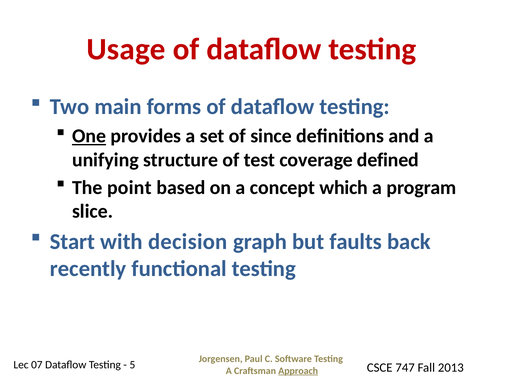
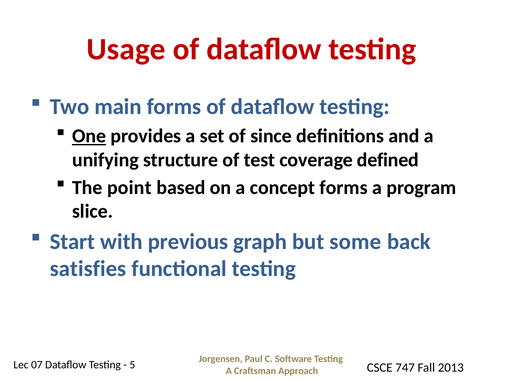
concept which: which -> forms (344, 188)
decision: decision -> previous (188, 242)
faults: faults -> some (356, 242)
recently: recently -> satisfies (88, 269)
Approach underline: present -> none (298, 371)
